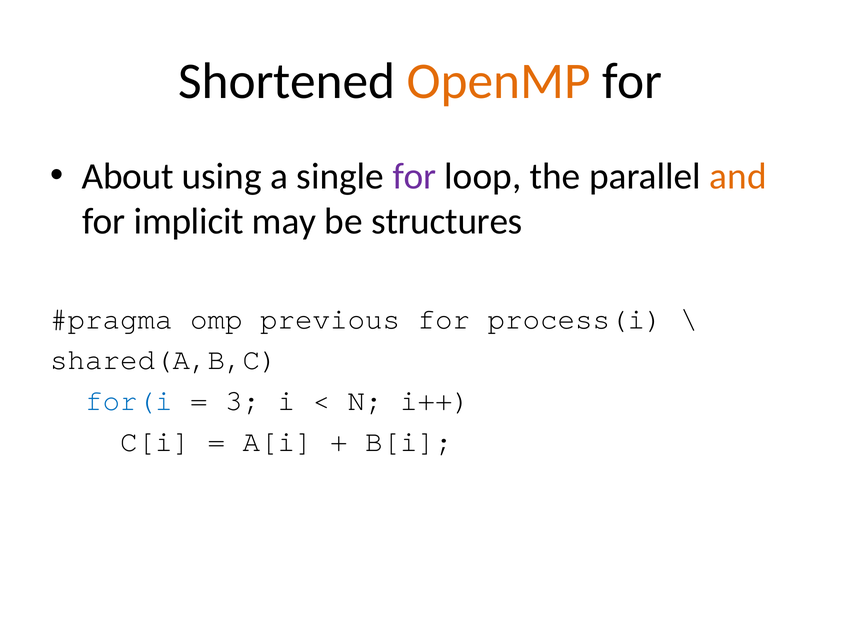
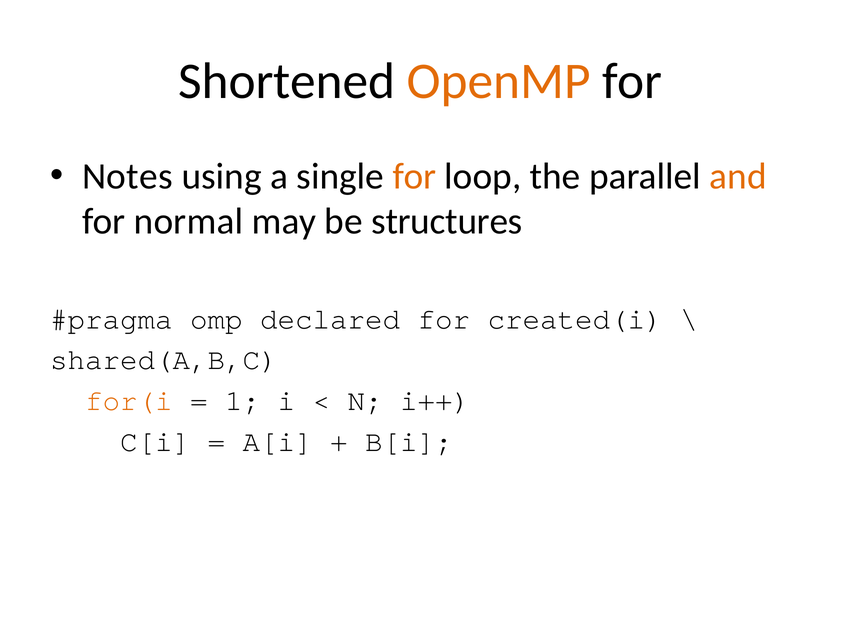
About: About -> Notes (127, 176)
for colour: purple -> orange (414, 176)
implicit: implicit -> normal (189, 221)
previous: previous -> declared (330, 319)
process(i: process(i -> created(i (575, 319)
for(i colour: blue -> orange (129, 401)
3: 3 -> 1 (243, 401)
